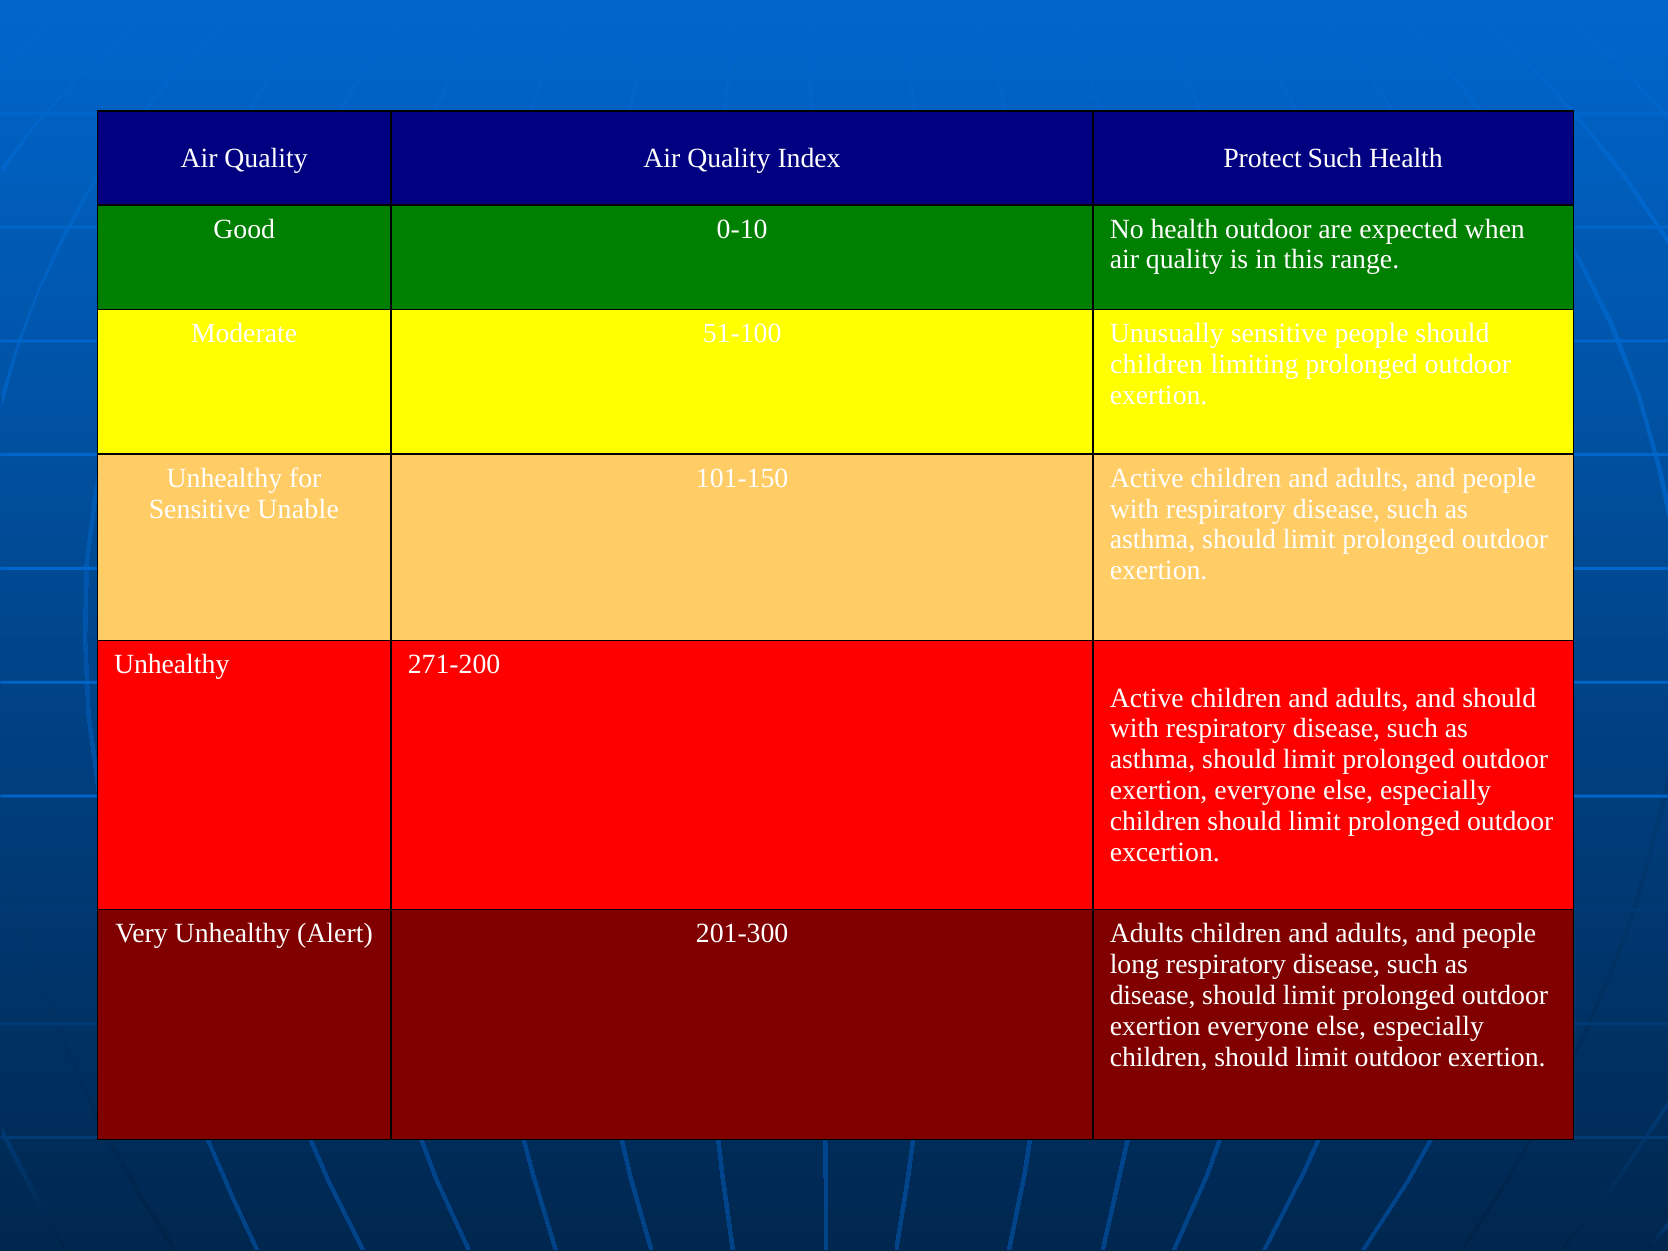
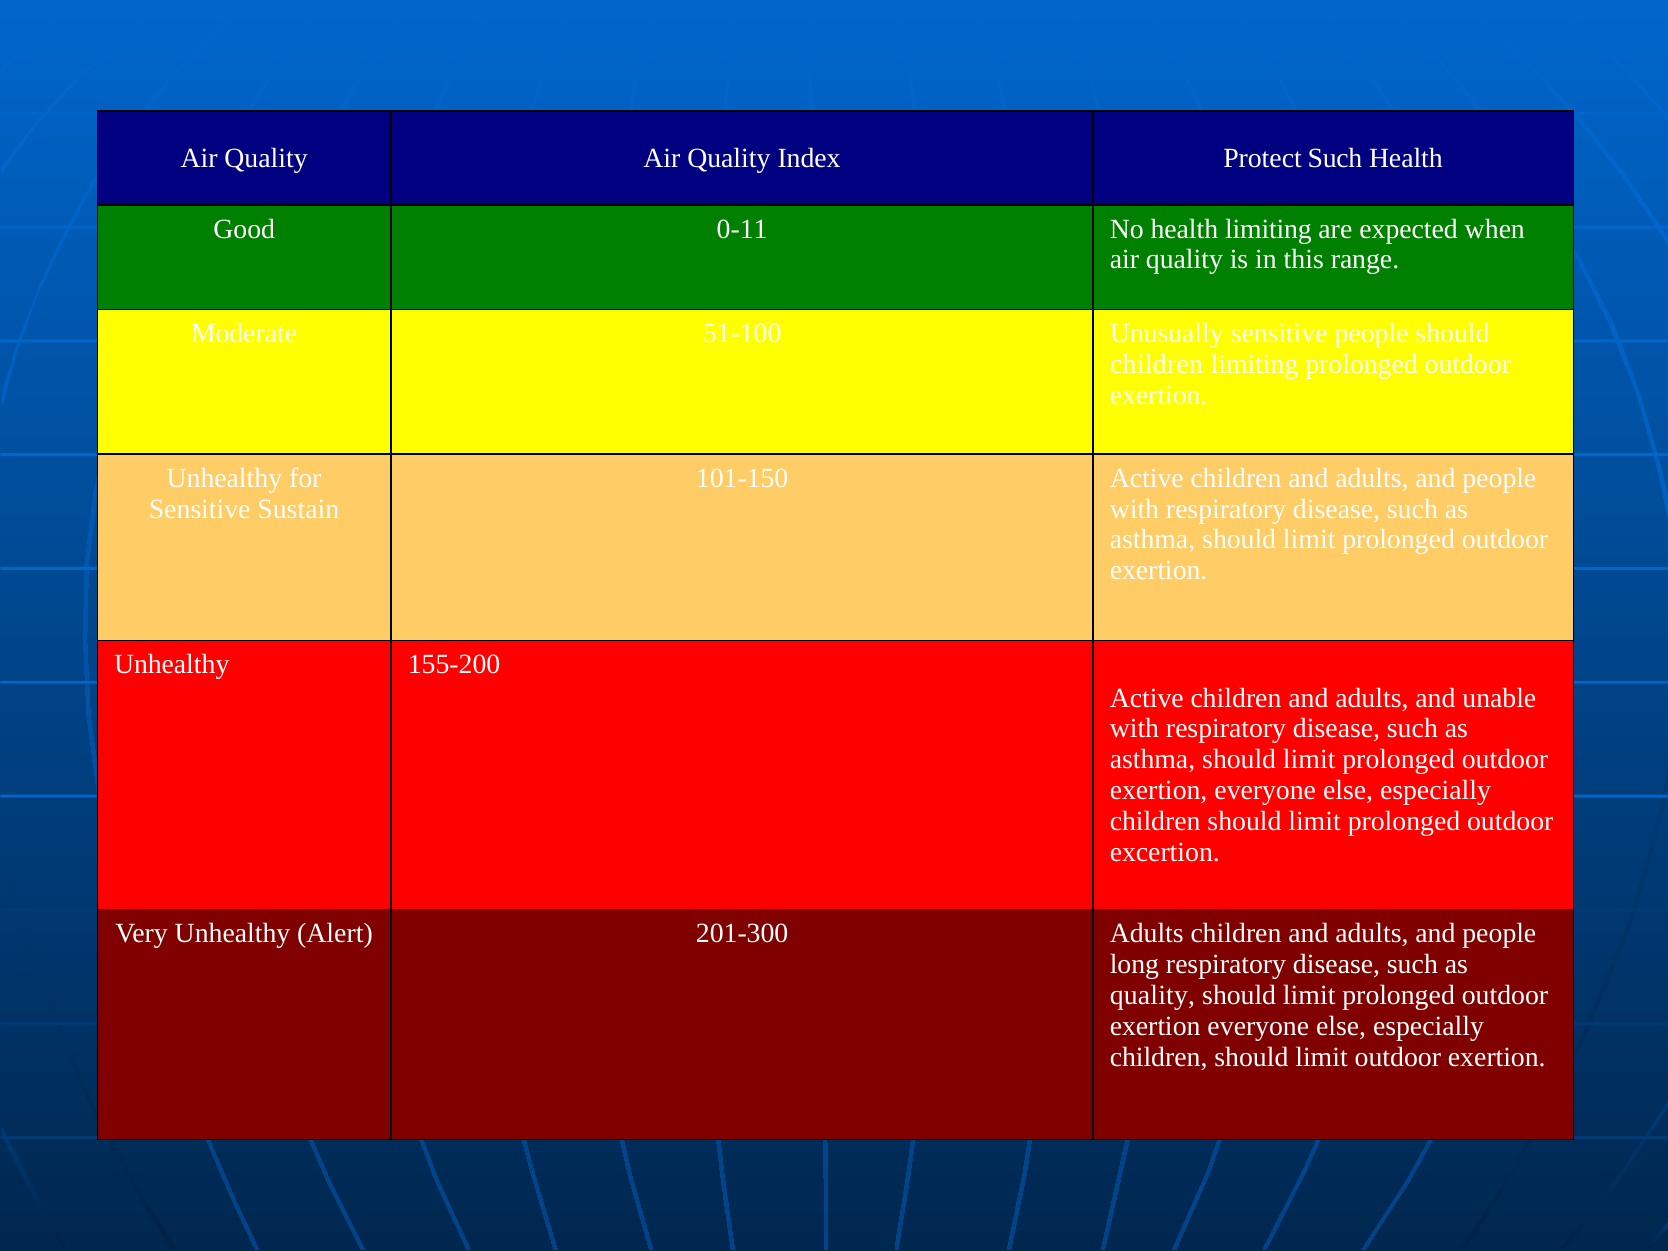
0-10: 0-10 -> 0-11 (742, 229)
health outdoor: outdoor -> limiting (1268, 229)
Unable: Unable -> Sustain (298, 509)
271-200: 271-200 -> 155-200 (454, 664)
and should: should -> unable (1499, 698)
disease: disease -> quality (1152, 995)
